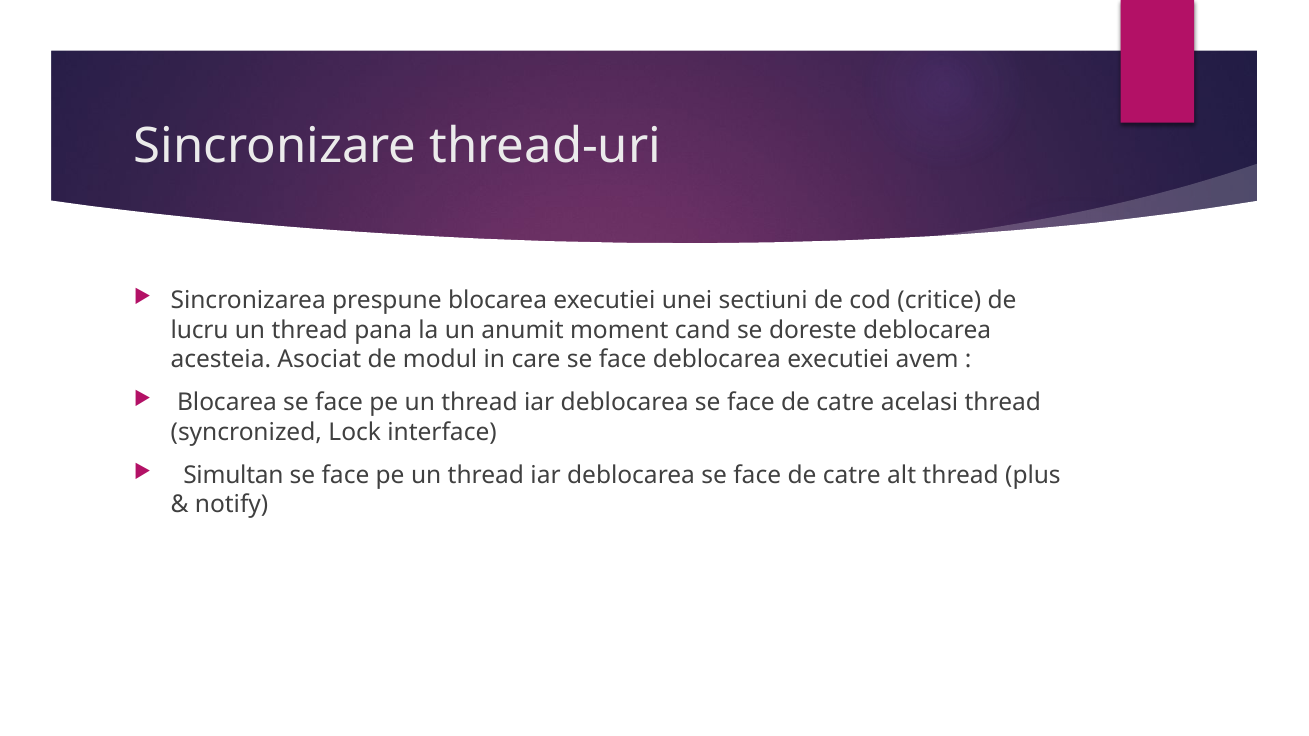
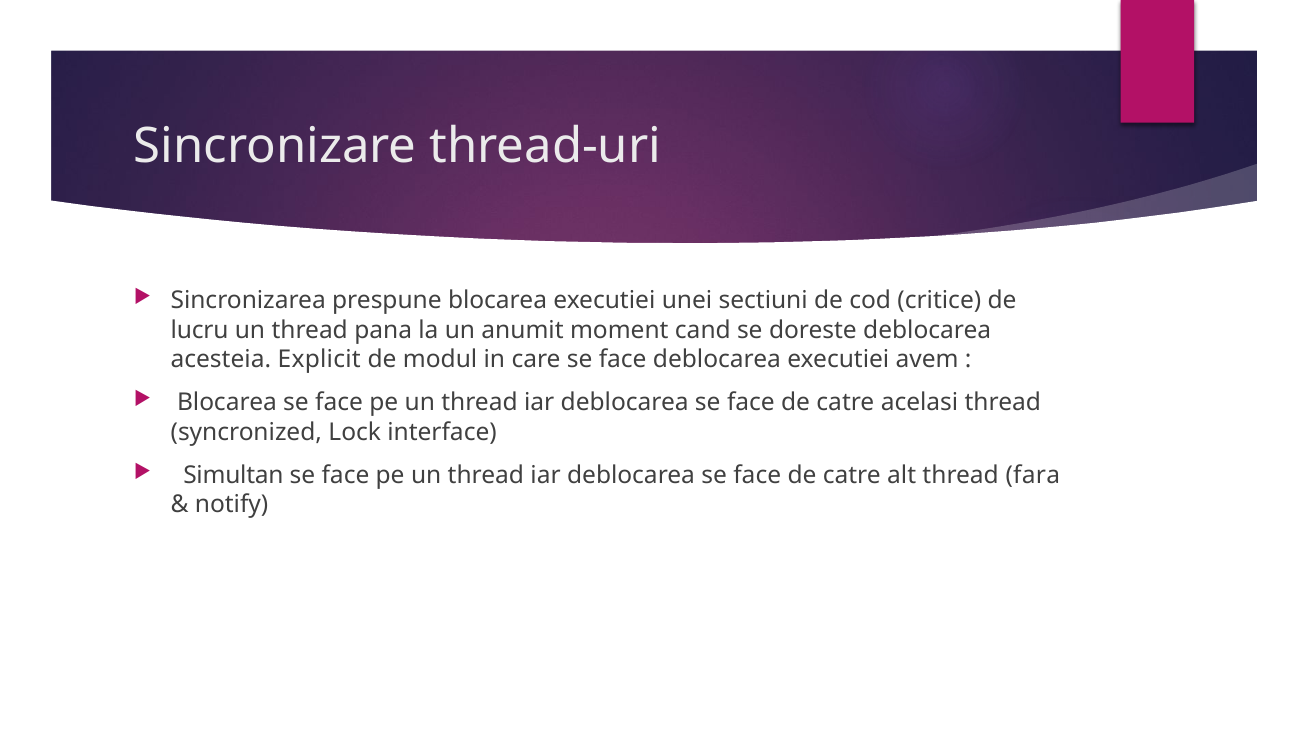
Asociat: Asociat -> Explicit (319, 360)
plus: plus -> fara (1033, 475)
